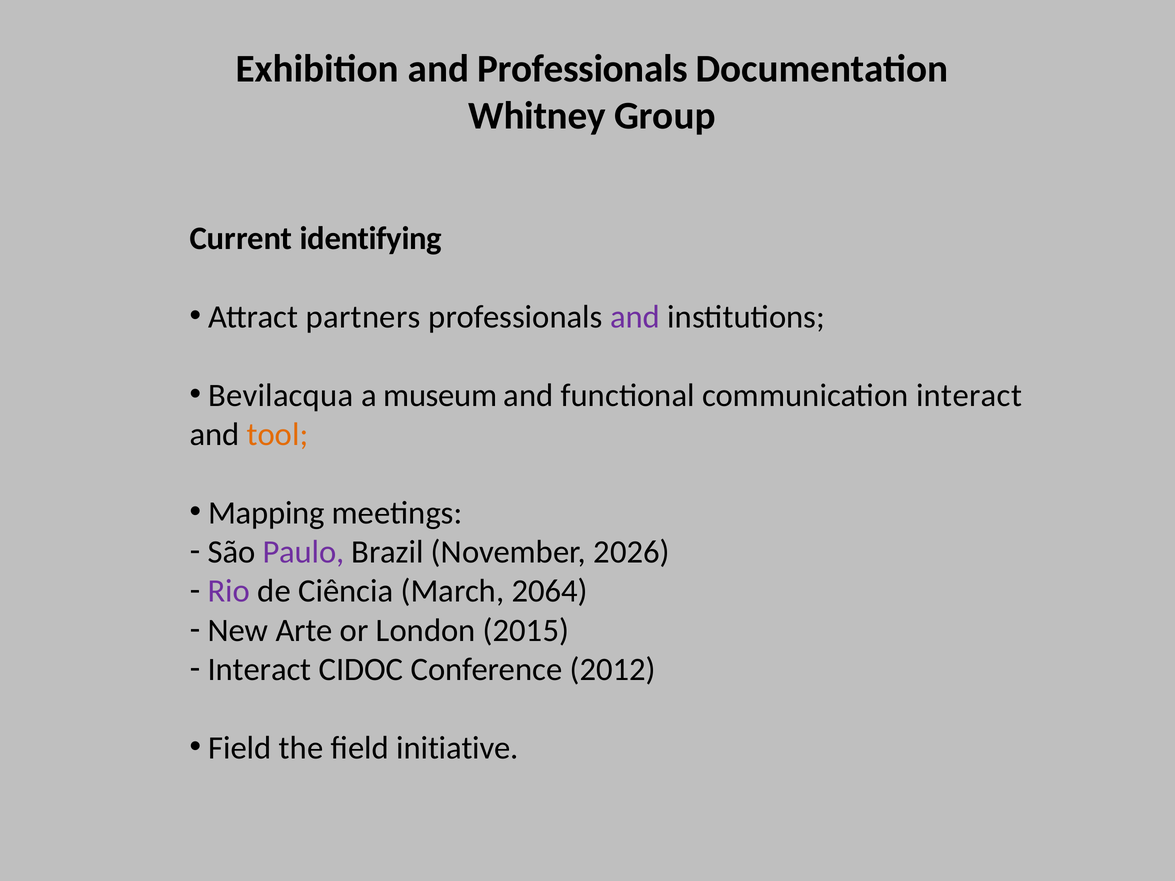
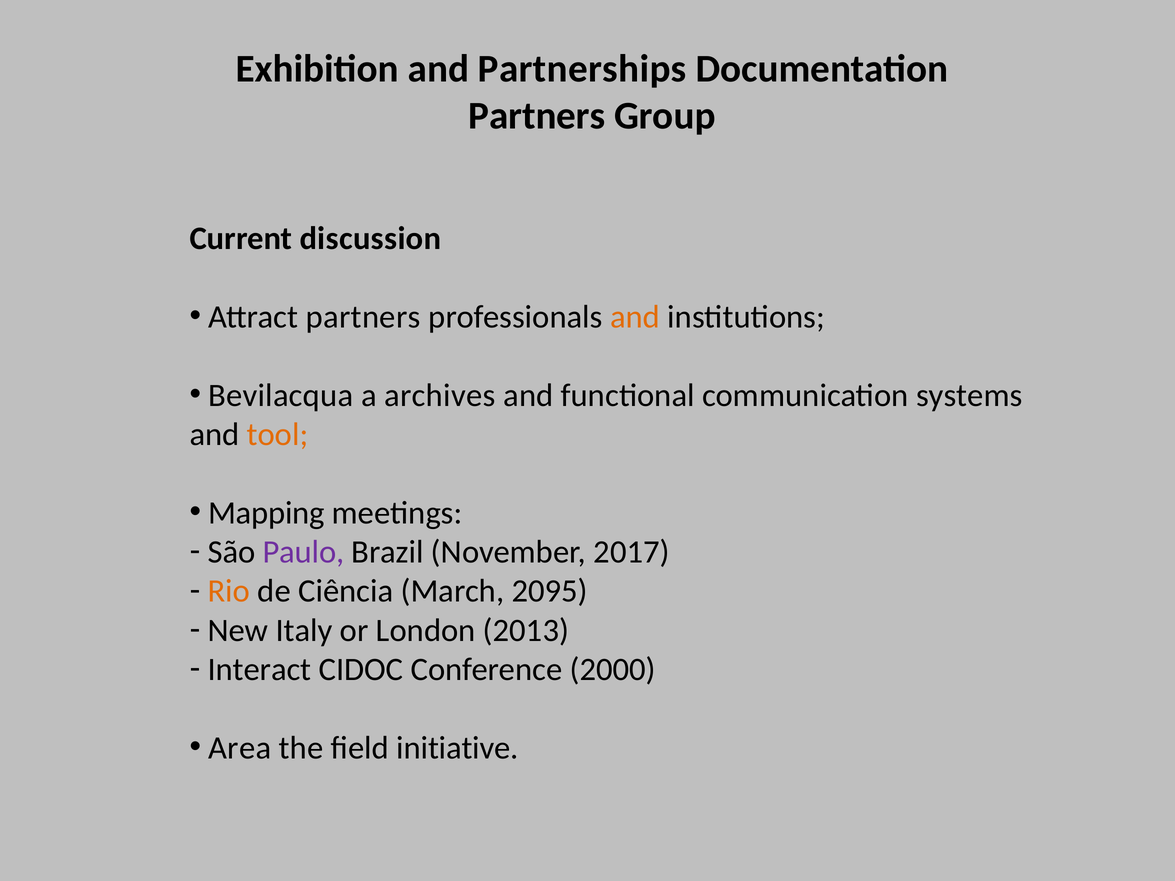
and Professionals: Professionals -> Partnerships (582, 69)
Whitney: Whitney -> Partners (537, 116)
identifying: identifying -> discussion (370, 239)
and colour: purple -> orange (635, 317)
museum: museum -> archives (440, 395)
communication interact: interact -> systems (969, 395)
2026: 2026 -> 2017 (632, 552)
Rio colour: purple -> orange (229, 591)
2064: 2064 -> 2095 (550, 591)
Arte: Arte -> Italy (304, 631)
2015: 2015 -> 2013 (526, 631)
2012: 2012 -> 2000 (613, 670)
Field: Field -> Area (240, 748)
